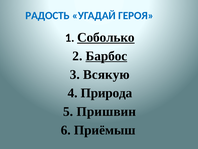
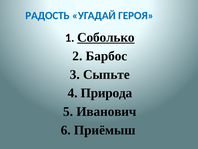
Барбос underline: present -> none (106, 56)
Всякую: Всякую -> Сыпьте (106, 74)
Пришвин: Пришвин -> Иванович (106, 111)
